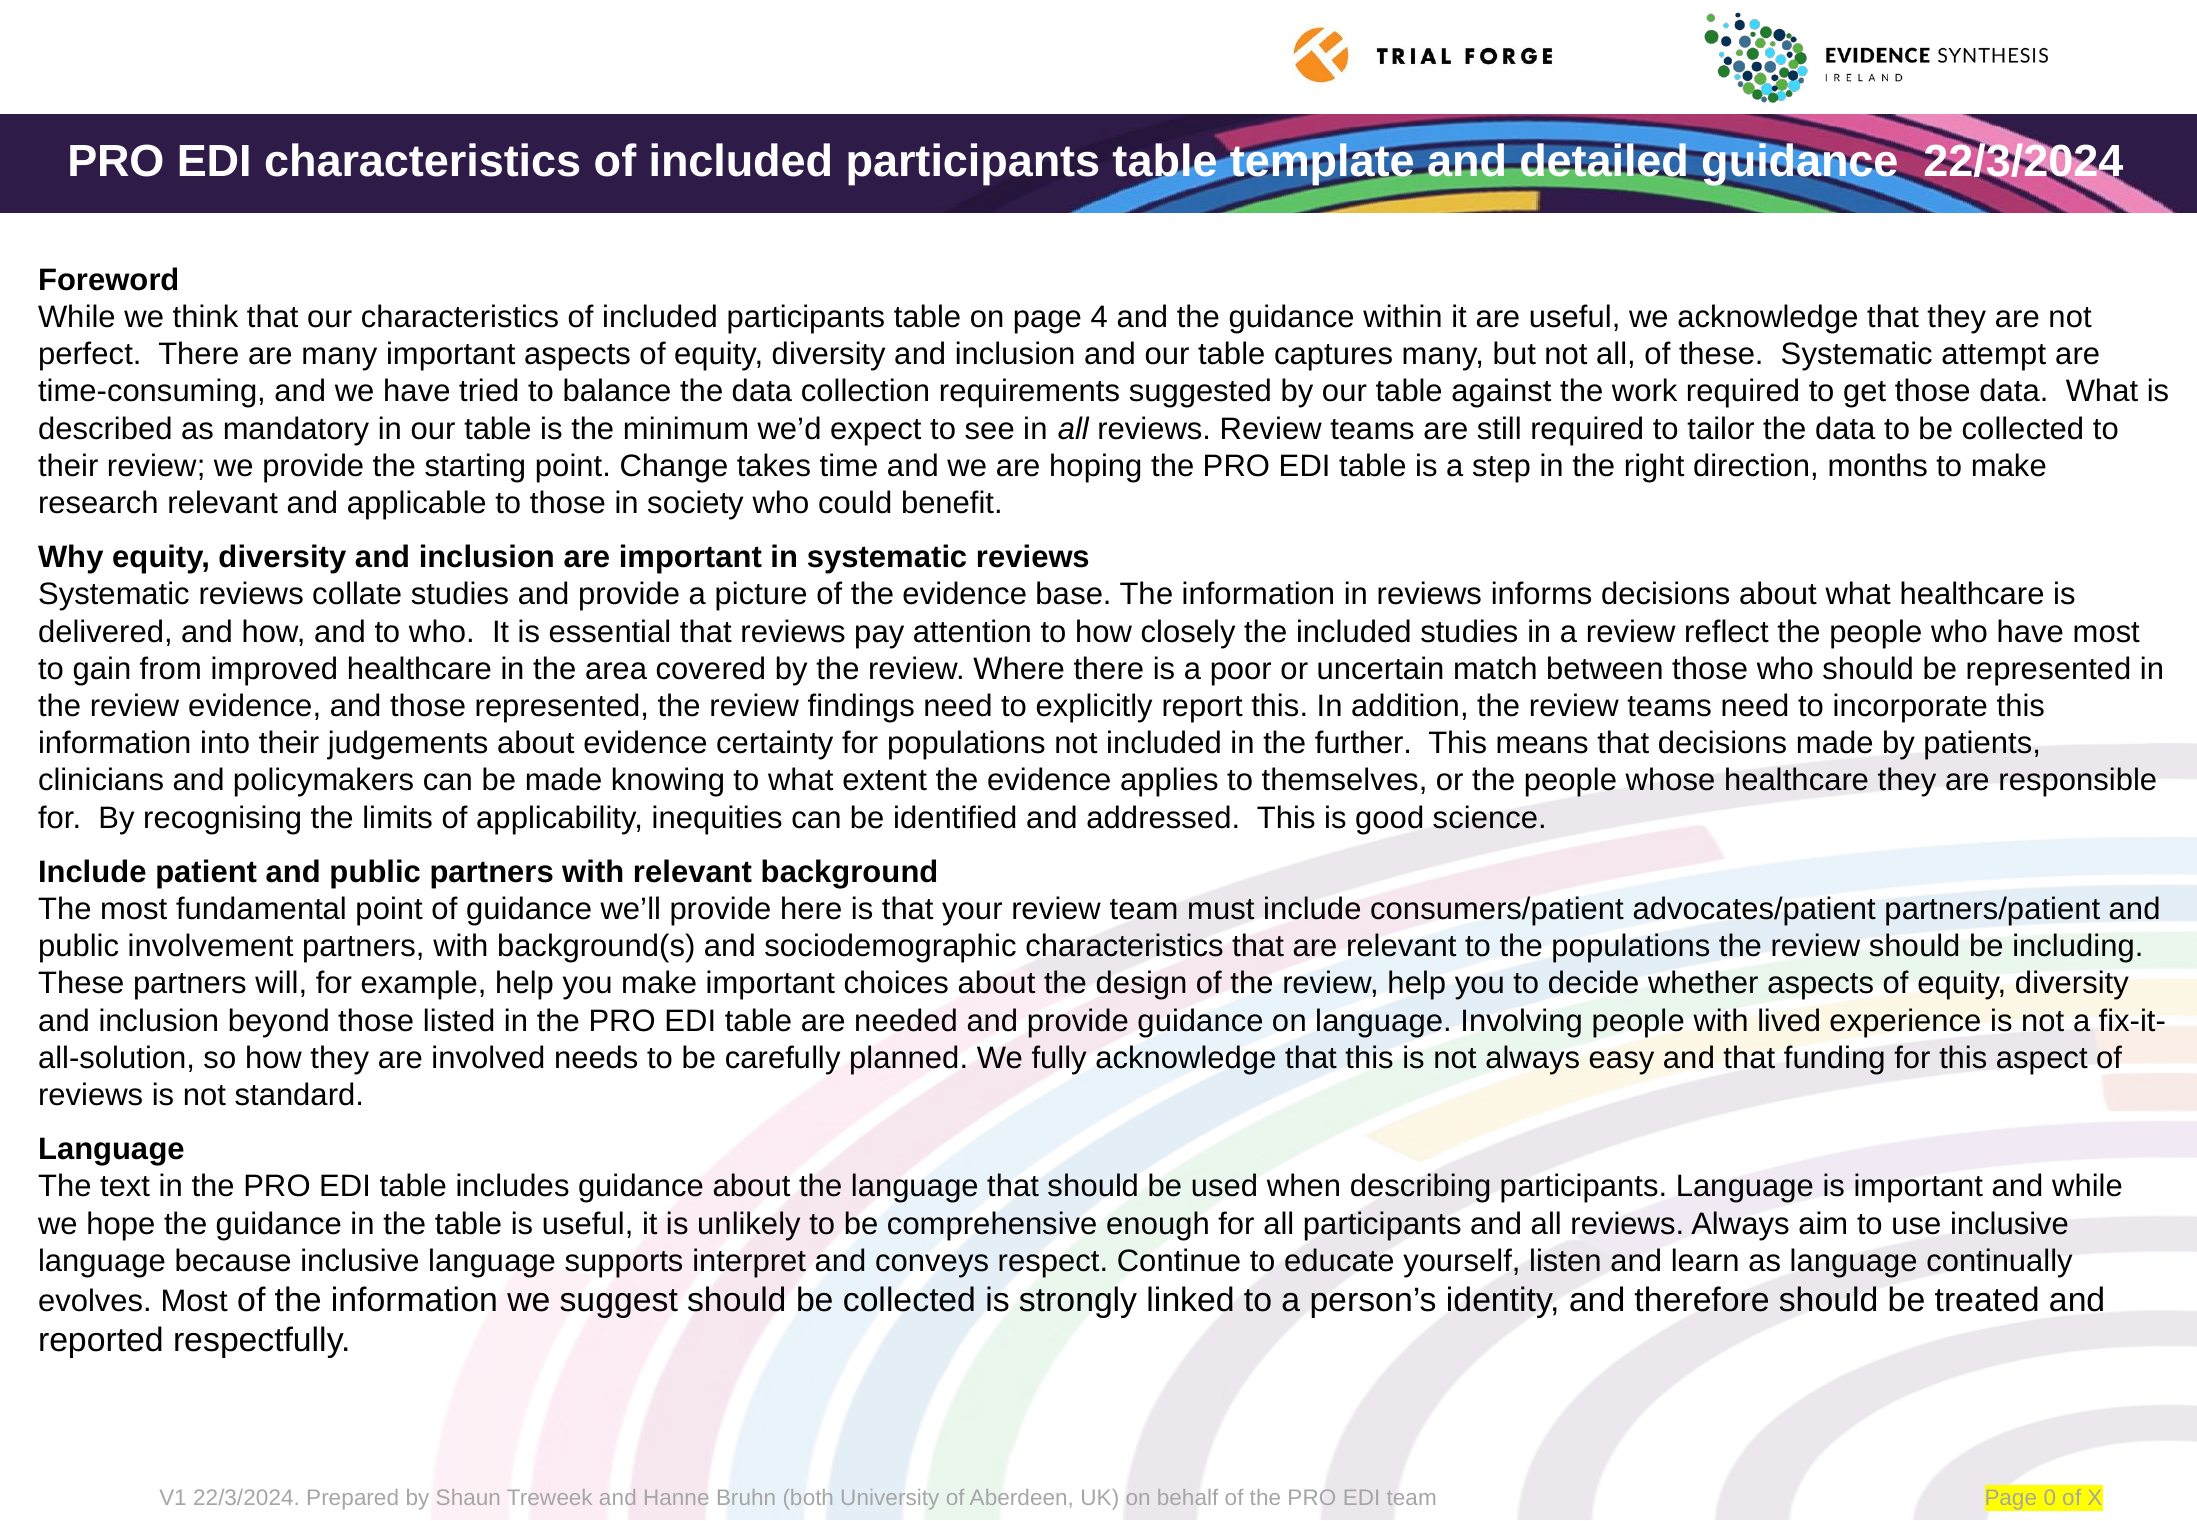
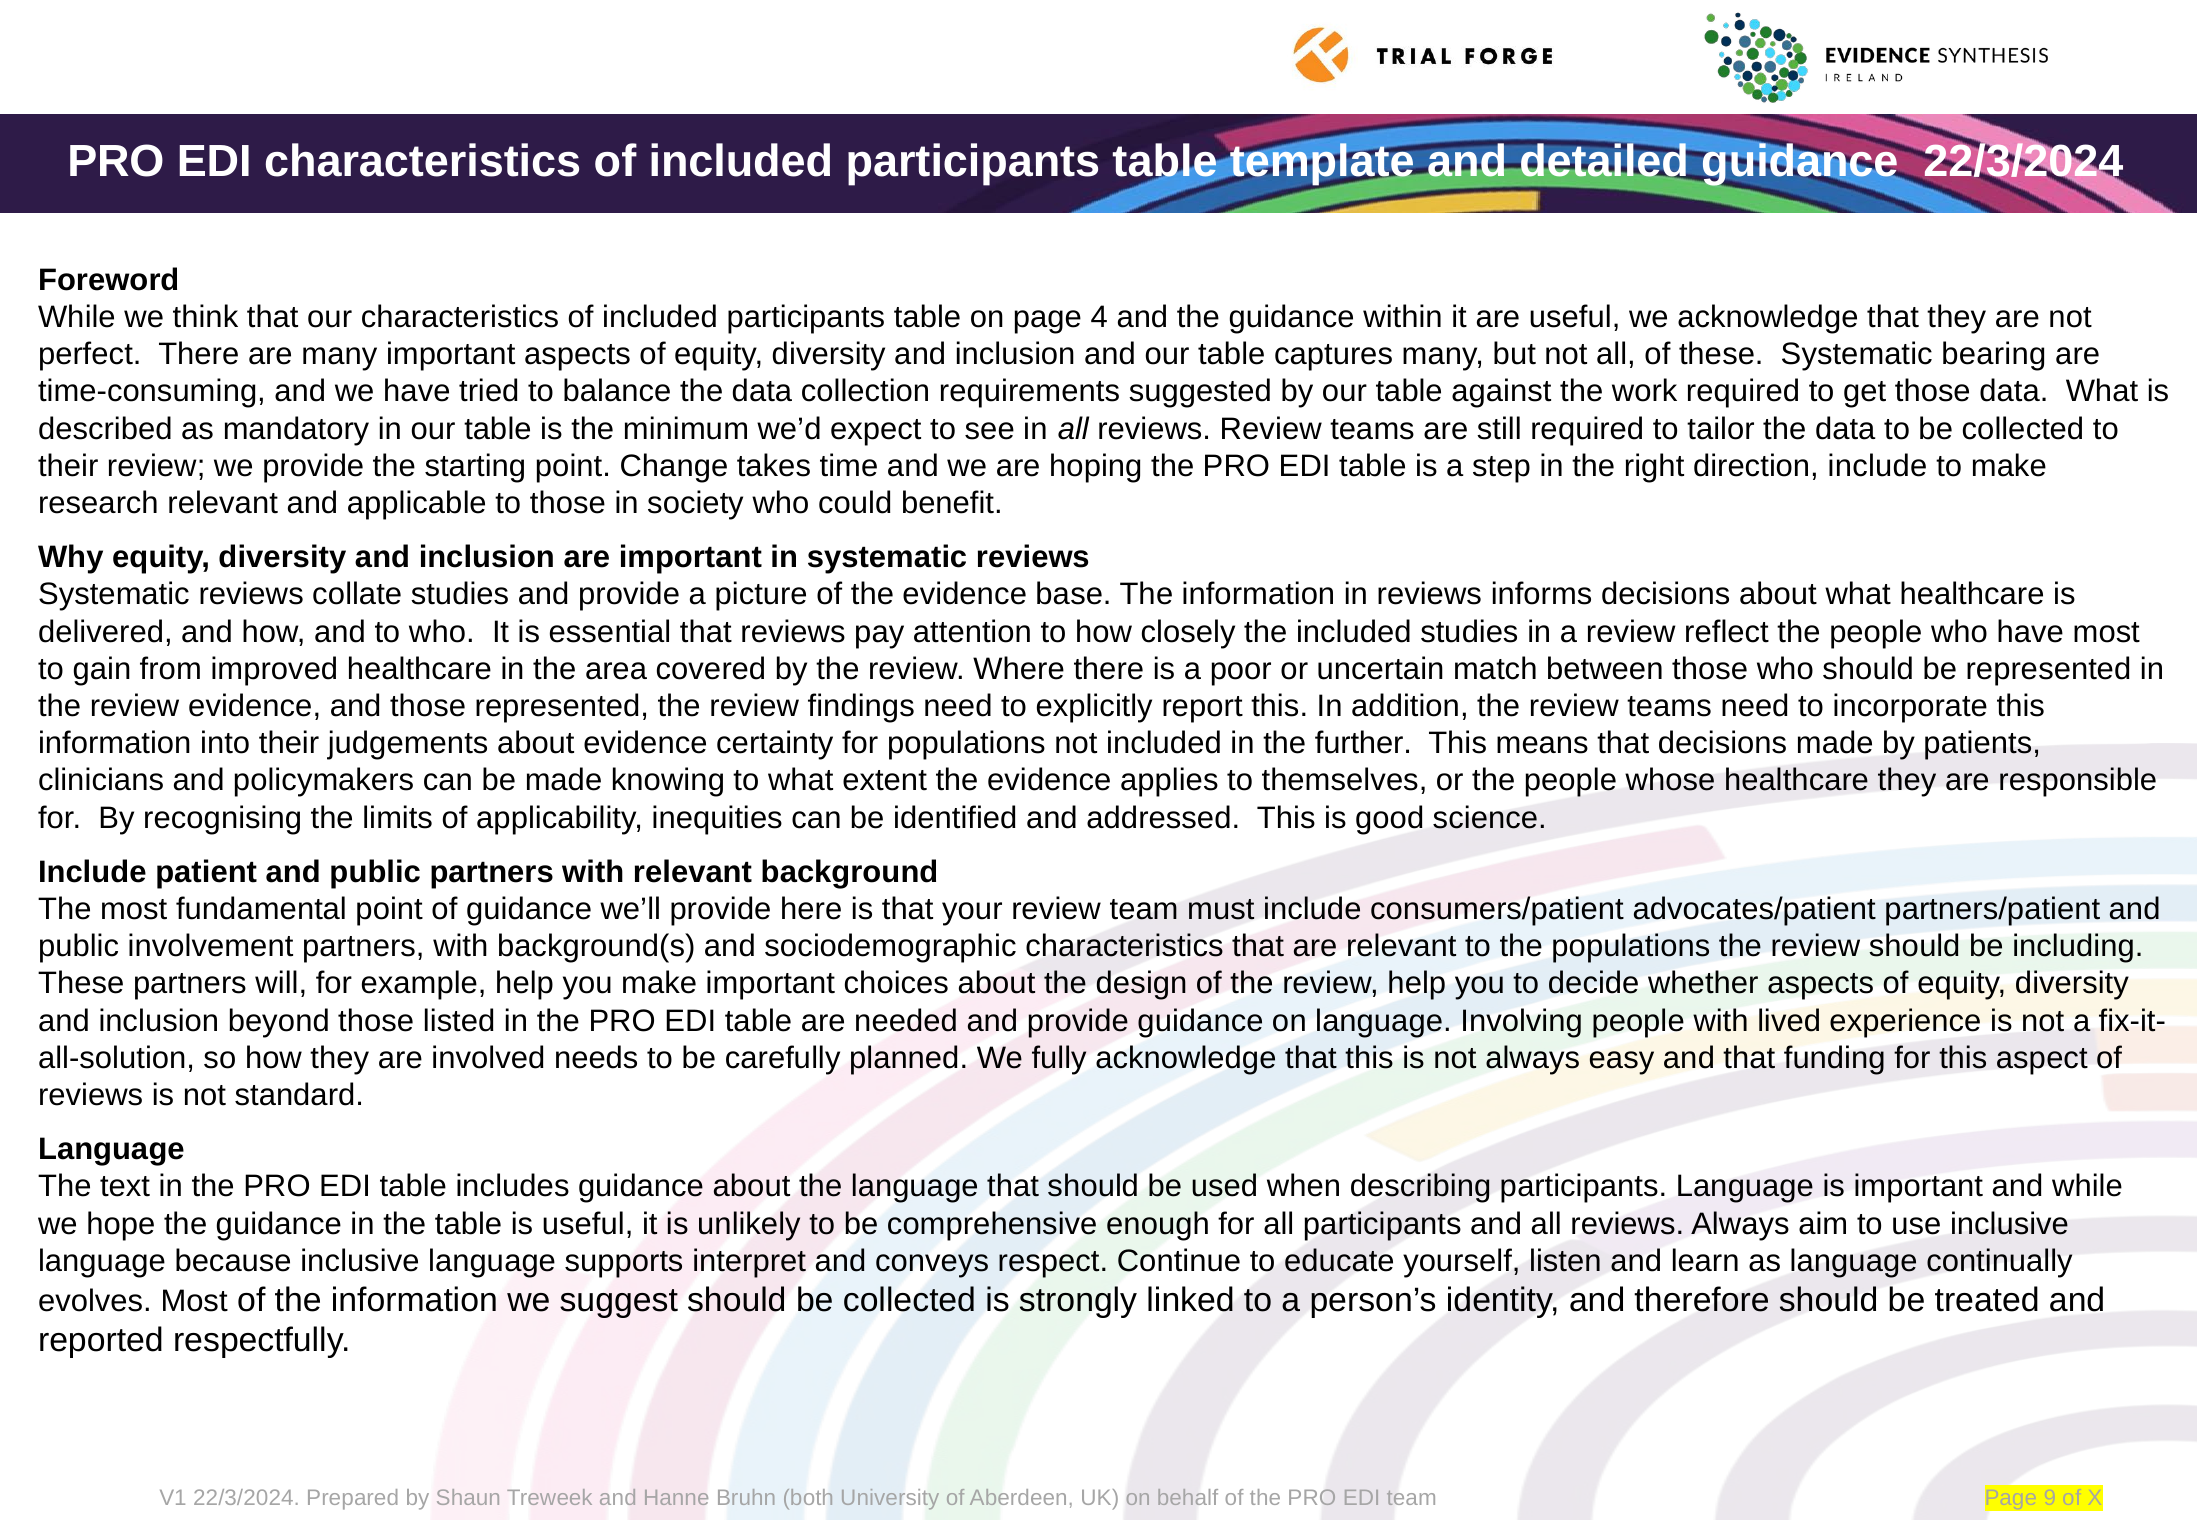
attempt: attempt -> bearing (1994, 354)
direction months: months -> include (1877, 466)
0: 0 -> 9 (2050, 1498)
